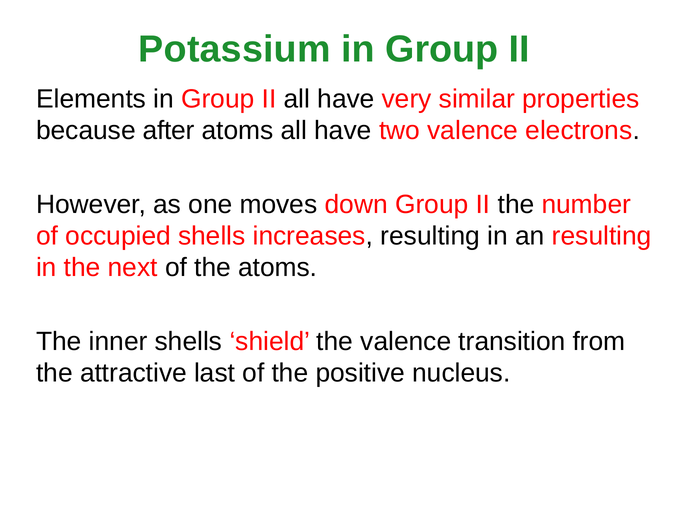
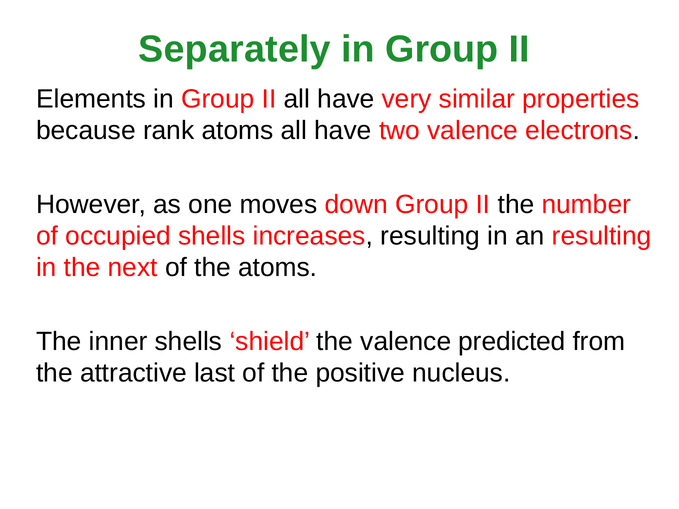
Potassium: Potassium -> Separately (235, 49)
after: after -> rank (169, 131)
transition: transition -> predicted (512, 342)
